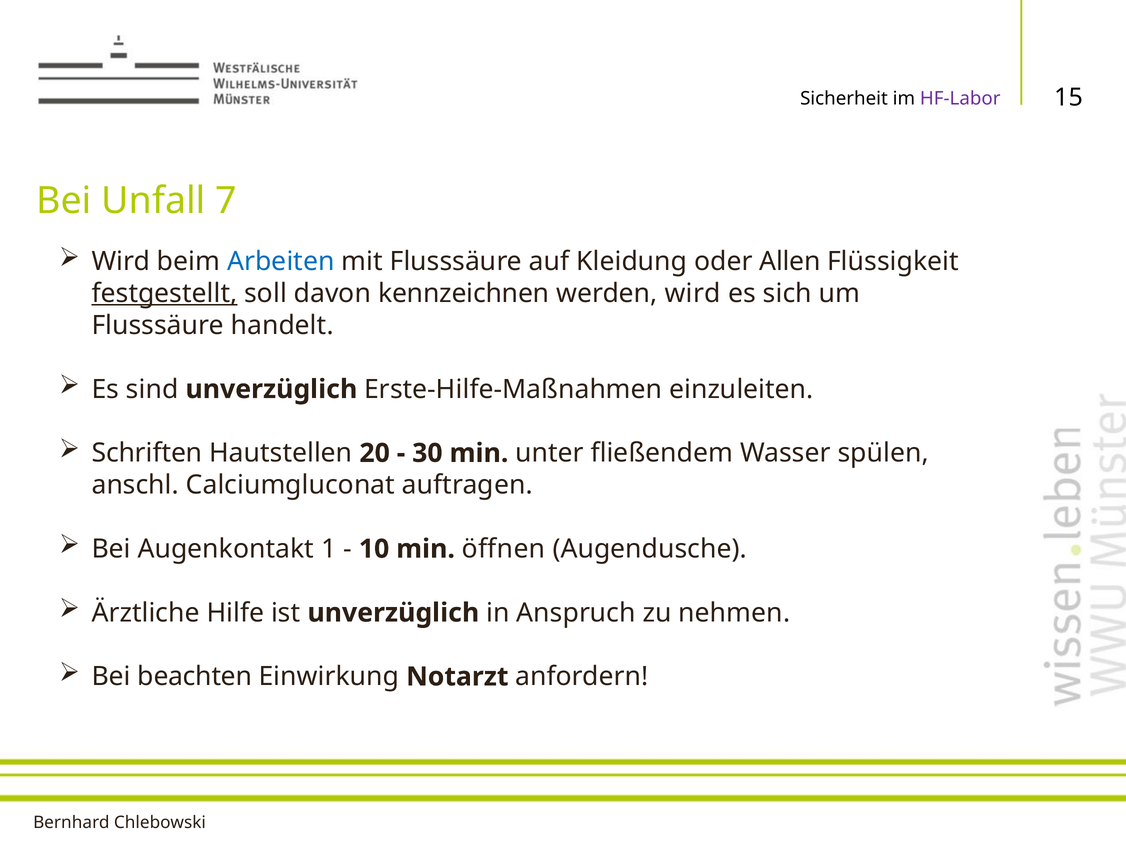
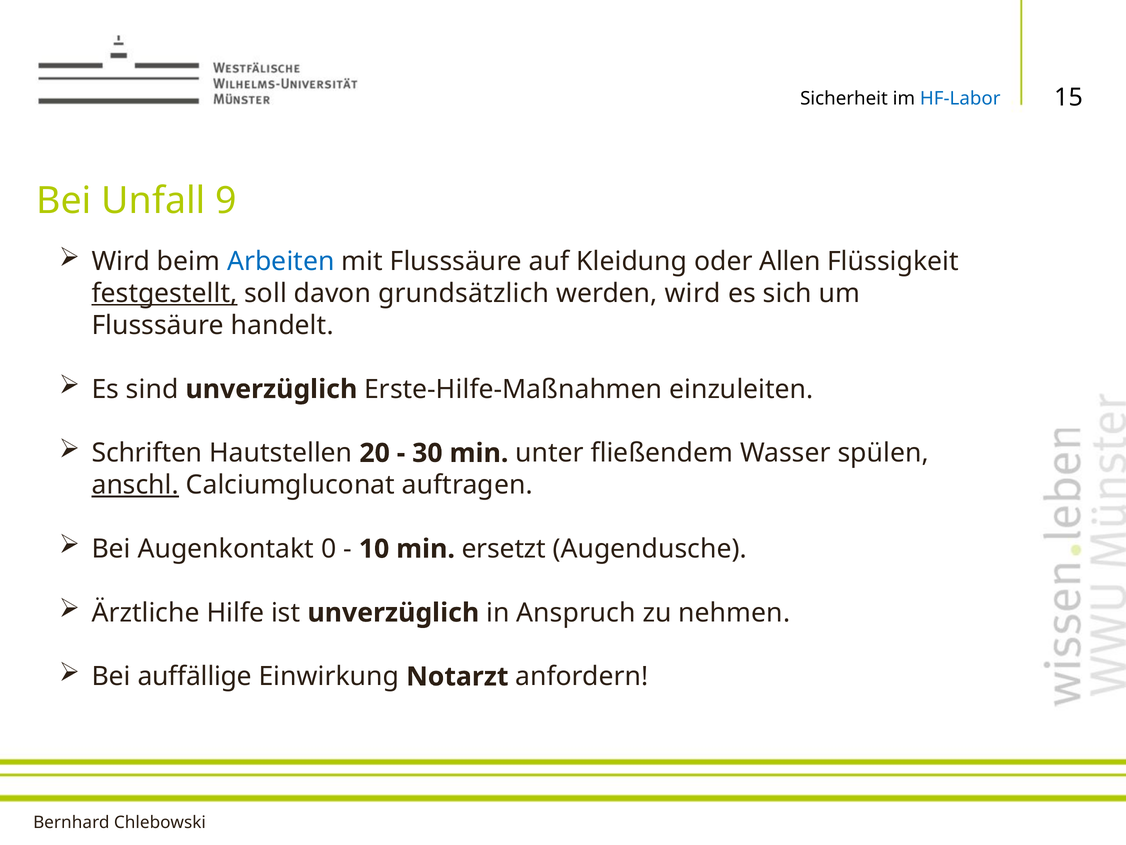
HF-Labor colour: purple -> blue (960, 99)
7: 7 -> 9 (226, 201)
kennzeichnen: kennzeichnen -> grundsätzlich (464, 293)
anschl underline: none -> present (135, 485)
1: 1 -> 0 (329, 549)
öffnen: öffnen -> ersetzt (504, 549)
beachten: beachten -> auffällige (195, 676)
